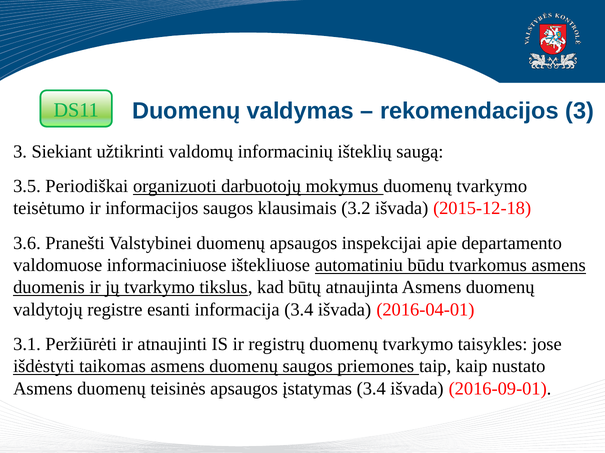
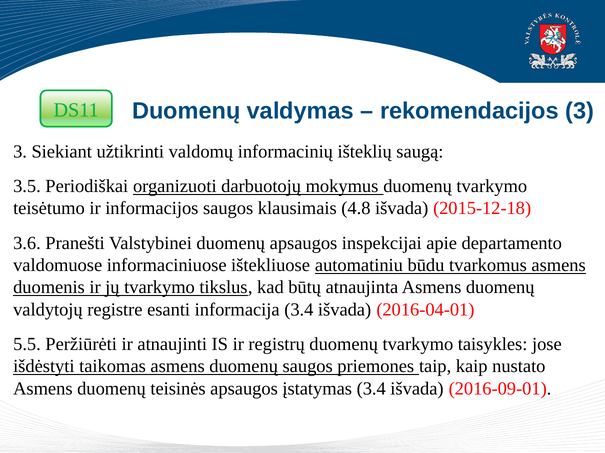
3.2: 3.2 -> 4.8 (356, 209)
3.1: 3.1 -> 5.5 (27, 345)
